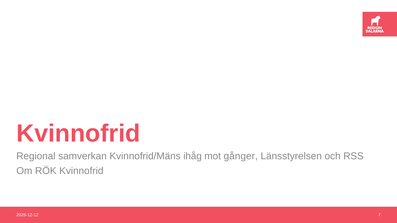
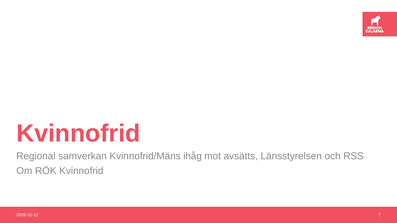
gånger: gånger -> avsätts (241, 156)
